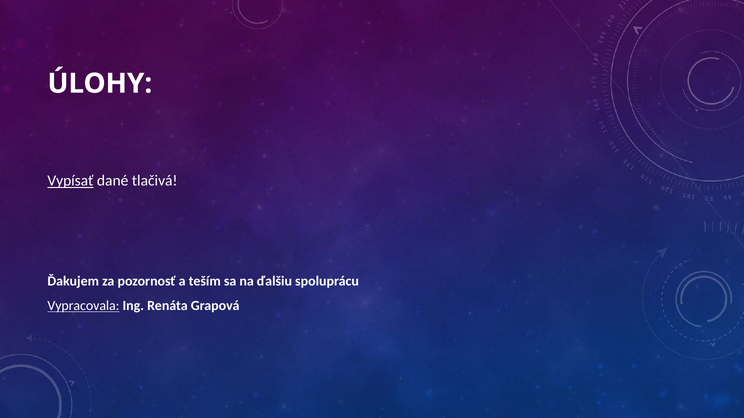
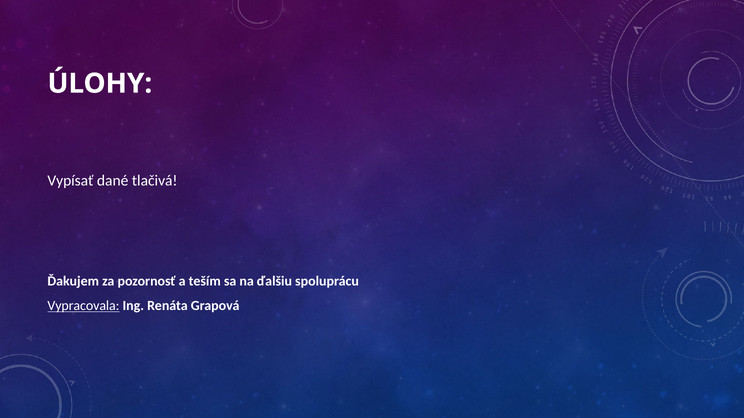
Vypísať underline: present -> none (70, 181)
